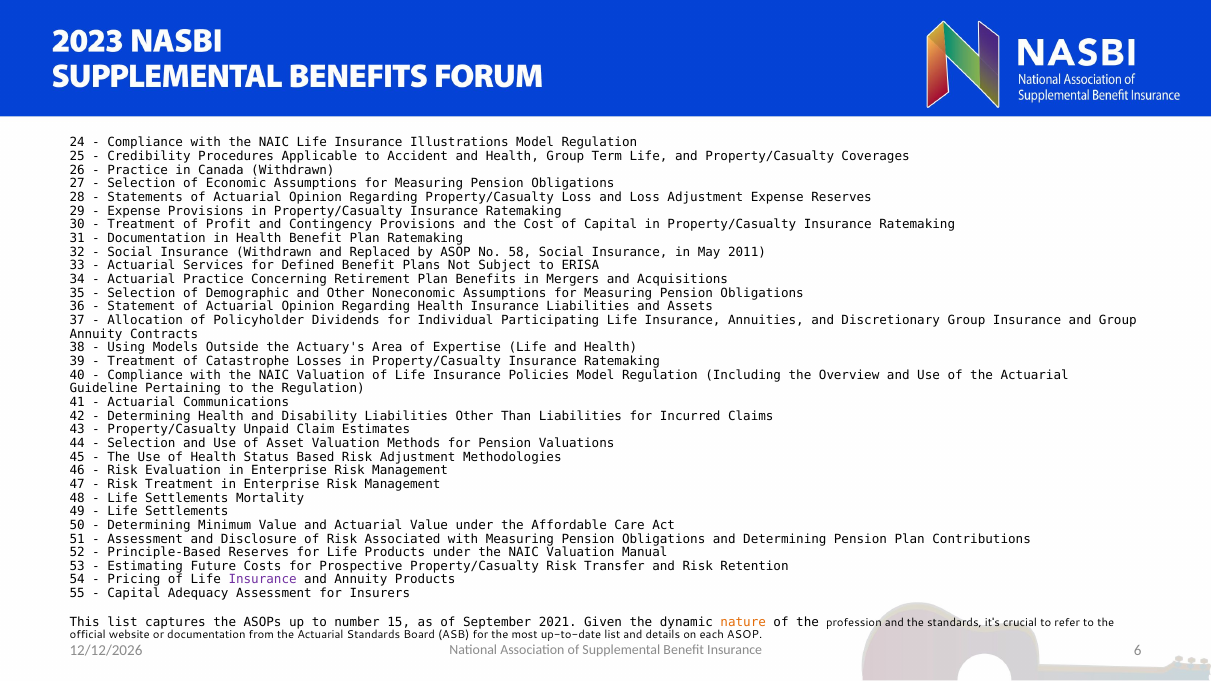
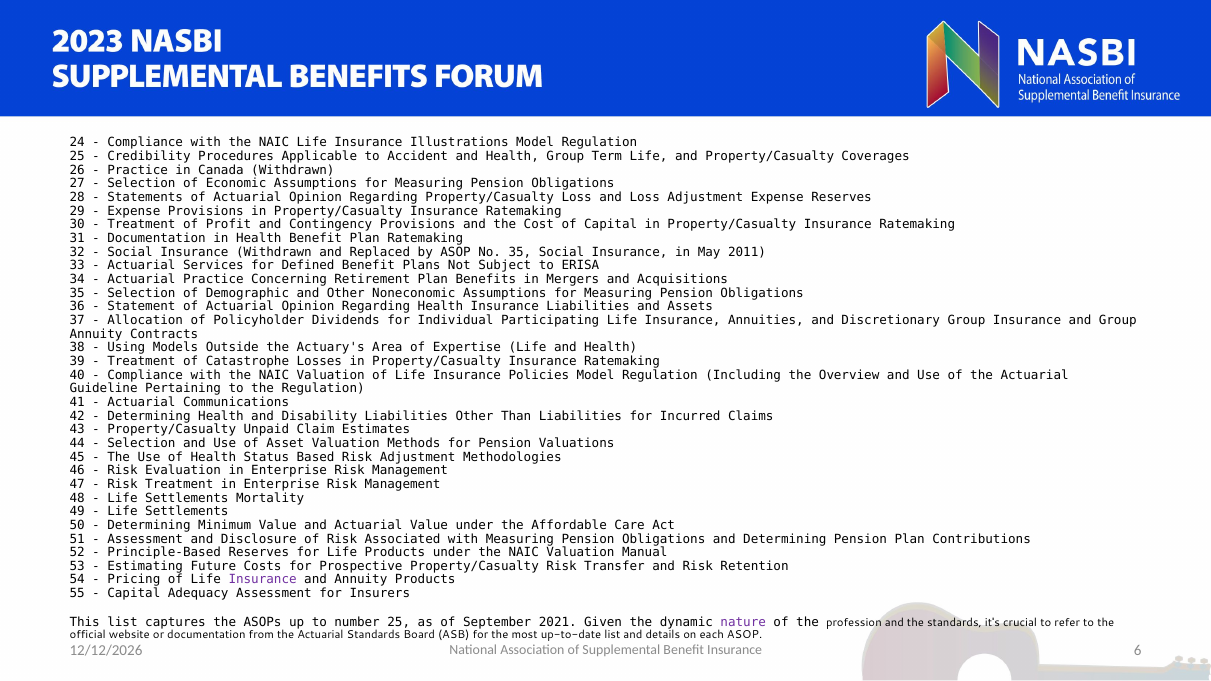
No 58: 58 -> 35 (520, 252)
number 15: 15 -> 25 (399, 622)
nature colour: orange -> purple (743, 622)
